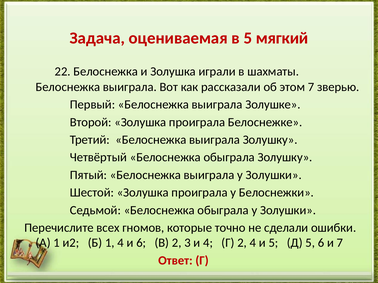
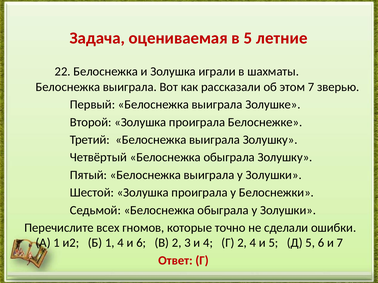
мягкий: мягкий -> летние (282, 38)
